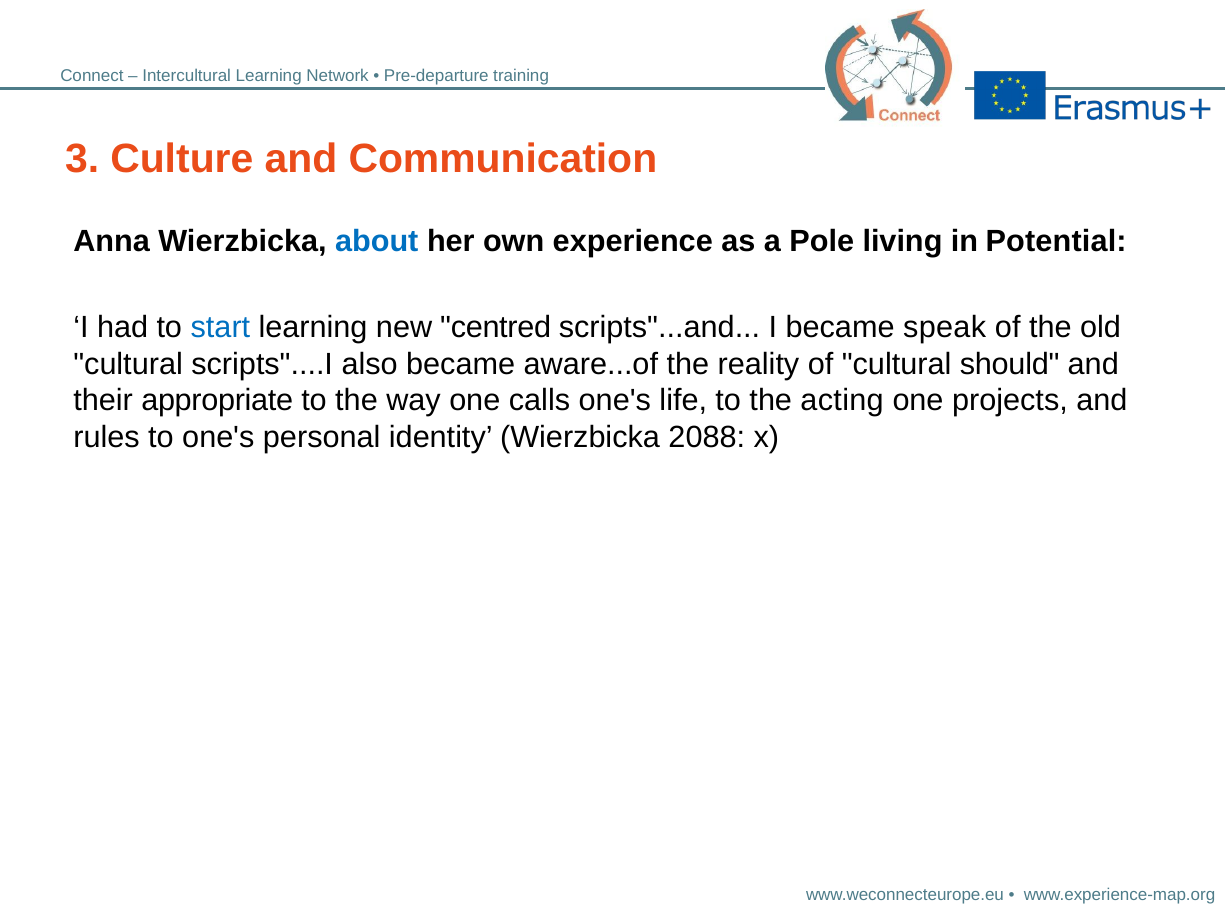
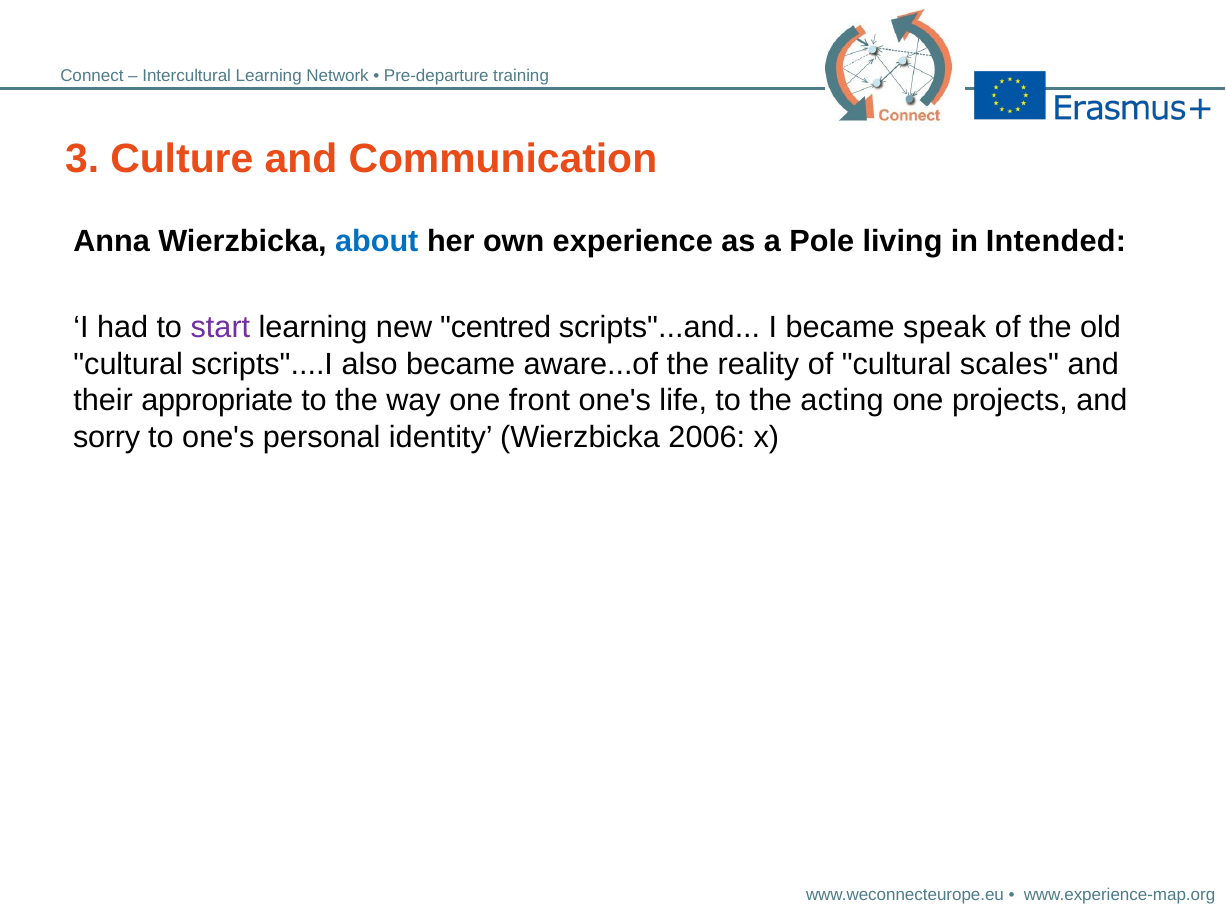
Potential: Potential -> Intended (1056, 241)
start colour: blue -> purple (220, 327)
should: should -> scales (1009, 364)
calls: calls -> front (540, 400)
rules: rules -> sorry (107, 437)
2088: 2088 -> 2006 (707, 437)
